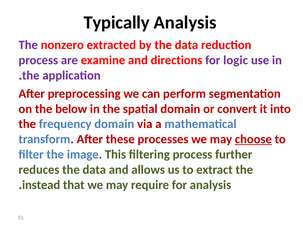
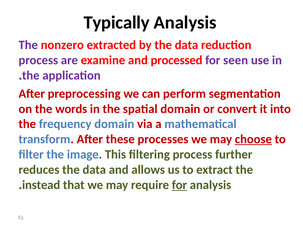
directions: directions -> processed (177, 60)
logic: logic -> seen (236, 60)
below: below -> words (71, 108)
for underline: none -> present (179, 184)
